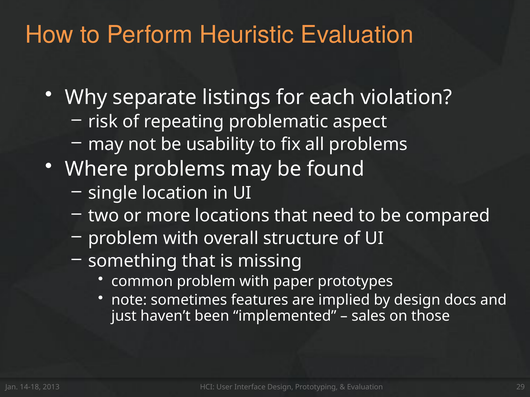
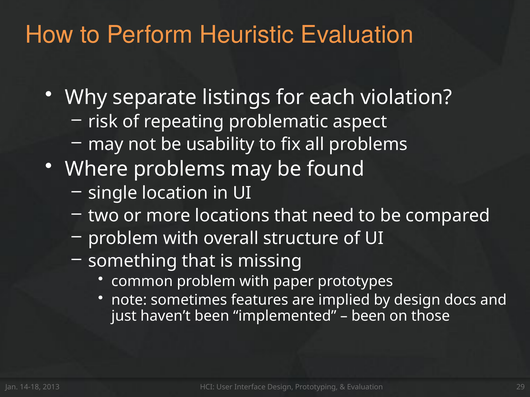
sales: sales -> been (369, 316)
